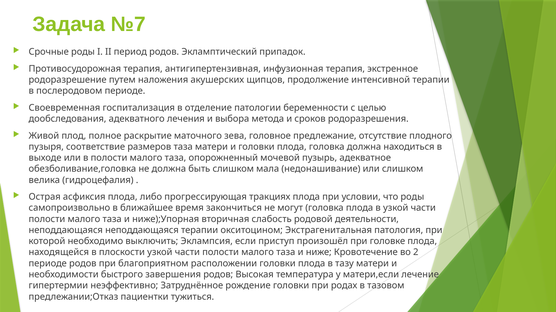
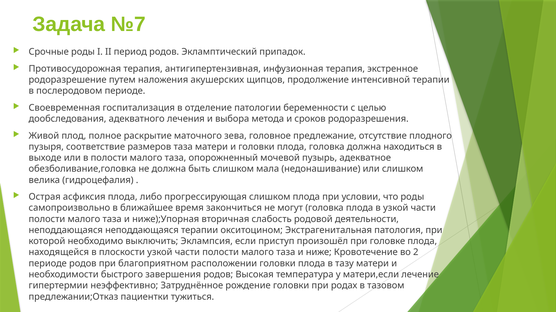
прогрессирующая тракциях: тракциях -> слишком (270, 197)
